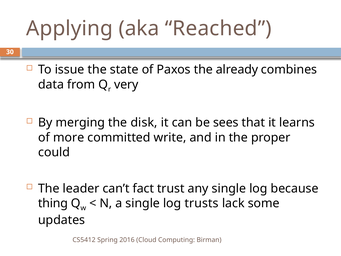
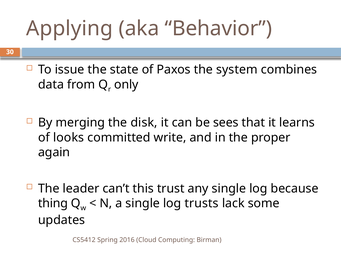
Reached: Reached -> Behavior (218, 28)
already: already -> system (237, 70)
very: very -> only (126, 84)
more: more -> looks (69, 137)
could: could -> again (54, 152)
fact: fact -> this (143, 188)
